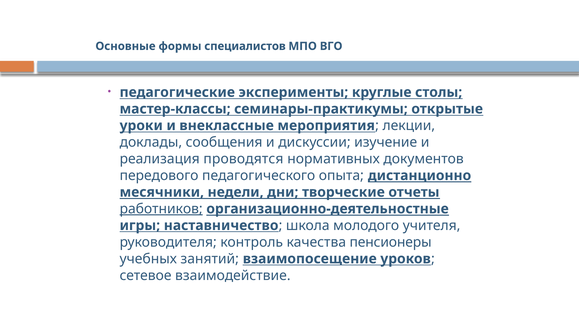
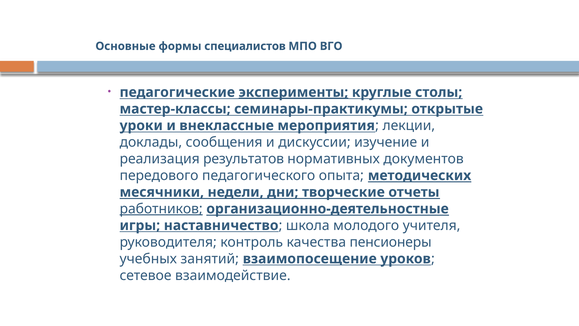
эксперименты underline: none -> present (293, 92)
проводятся: проводятся -> результатов (244, 159)
дистанционно: дистанционно -> методических (420, 175)
